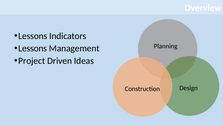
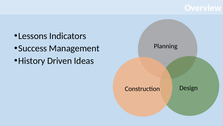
Lessons: Lessons -> Success (33, 48)
Project: Project -> History (32, 60)
